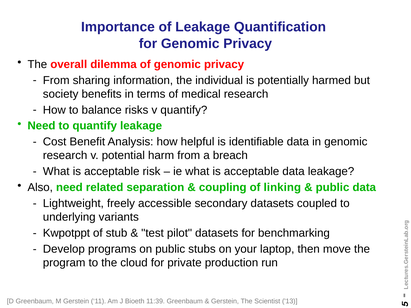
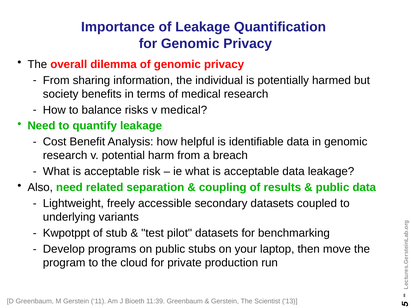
v quantify: quantify -> medical (184, 110)
linking: linking -> results (282, 188)
